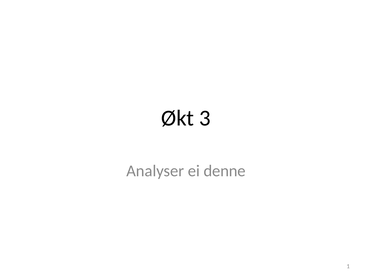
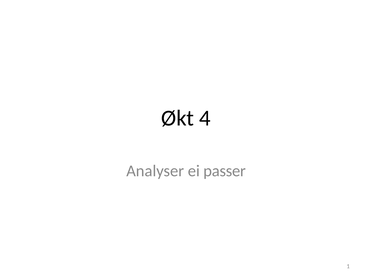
3: 3 -> 4 (205, 118)
denne: denne -> passer (225, 171)
